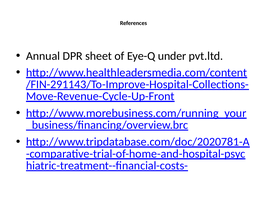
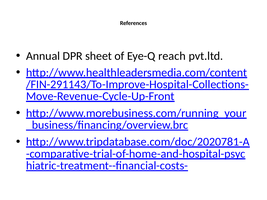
under: under -> reach (172, 56)
